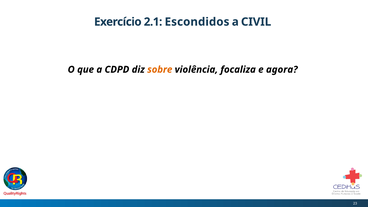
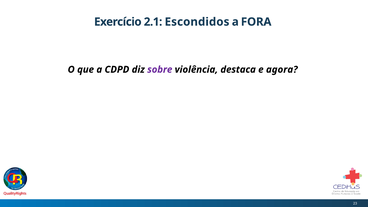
CIVIL: CIVIL -> FORA (256, 22)
sobre colour: orange -> purple (160, 70)
focaliza: focaliza -> destaca (238, 70)
